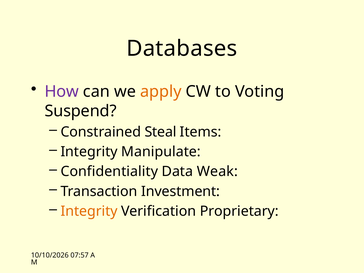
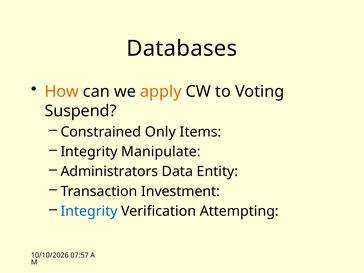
How colour: purple -> orange (62, 92)
Steal: Steal -> Only (160, 132)
Confidentiality: Confidentiality -> Administrators (109, 172)
Weak: Weak -> Entity (217, 172)
Integrity colour: orange -> blue (89, 211)
Proprietary: Proprietary -> Attempting (239, 211)
